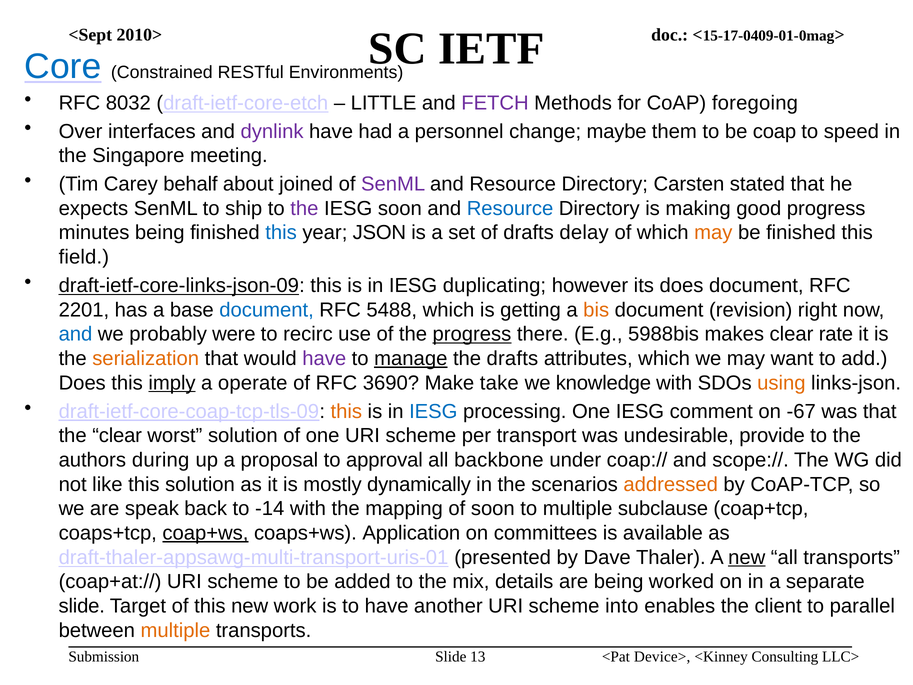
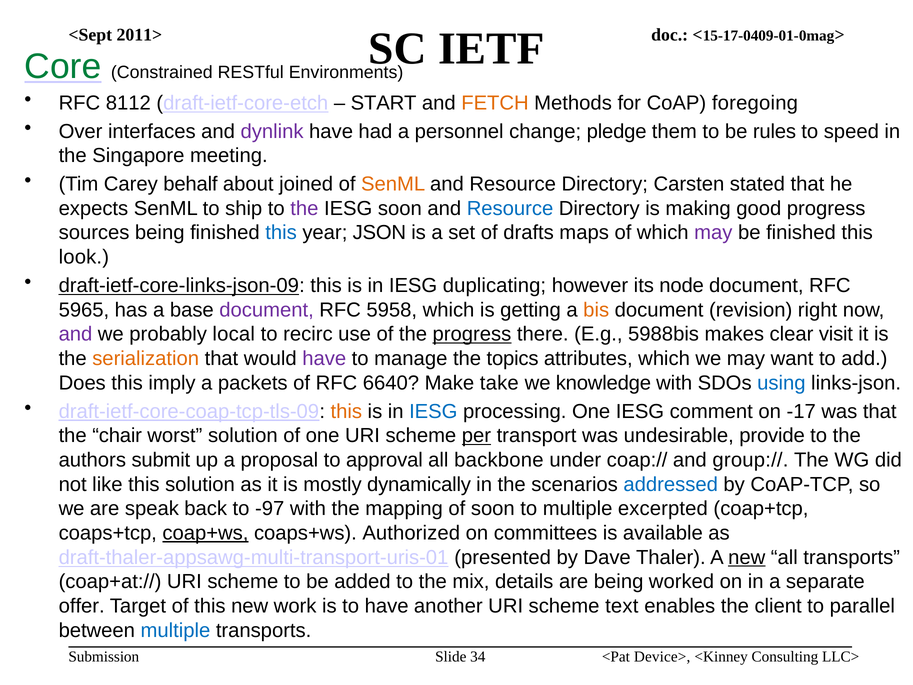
2010>: 2010> -> 2011> (139, 35)
Core colour: blue -> green (63, 66)
8032: 8032 -> 8112 (128, 103)
LITTLE: LITTLE -> START (384, 103)
FETCH colour: purple -> orange (495, 103)
maybe: maybe -> pledge (617, 131)
be coap: coap -> rules (774, 131)
SenML colour: purple -> orange (393, 184)
minutes: minutes -> sources (94, 233)
delay: delay -> maps (584, 233)
may colour: orange -> purple (713, 233)
field: field -> look (84, 257)
its does: does -> node (682, 285)
2201: 2201 -> 5965 (84, 310)
document colour: blue -> purple (267, 310)
5488: 5488 -> 5958 (392, 310)
and colour: blue -> purple (76, 334)
were: were -> local (234, 334)
rate: rate -> visit (836, 334)
manage underline: present -> none (411, 358)
the drafts: drafts -> topics (513, 358)
imply underline: present -> none (172, 383)
operate: operate -> packets (253, 383)
3690: 3690 -> 6640 (391, 383)
using colour: orange -> blue (781, 383)
-67: -67 -> -17 (801, 411)
the clear: clear -> chair (117, 436)
per underline: none -> present (476, 436)
during: during -> submit (161, 460)
scope://: scope:// -> group:// (750, 460)
addressed colour: orange -> blue (671, 484)
-14: -14 -> -97 (270, 509)
subclause: subclause -> excerpted (663, 509)
Application: Application -> Authorized (411, 533)
slide: slide -> offer (82, 606)
into: into -> text (622, 606)
multiple colour: orange -> blue (175, 630)
13: 13 -> 34 (478, 657)
